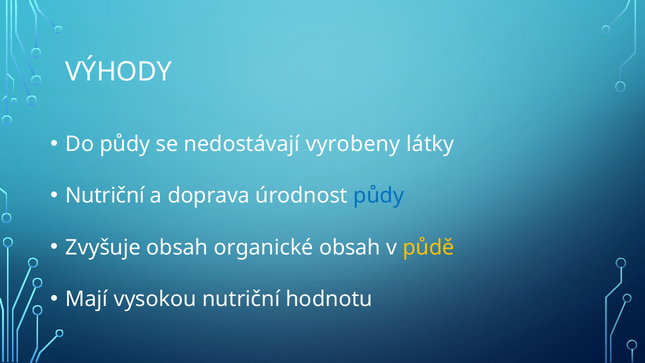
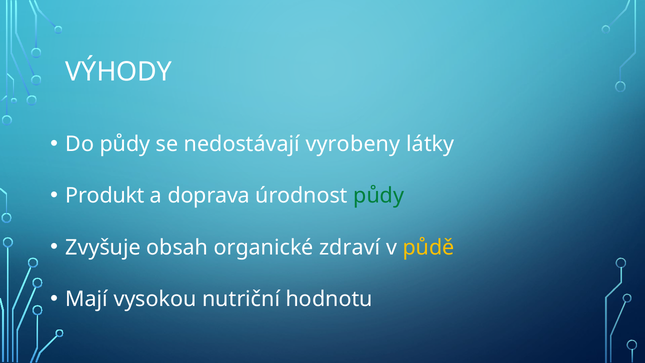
Nutriční: Nutriční -> Produkt (105, 196)
půdy colour: blue -> green (379, 196)
organické obsah: obsah -> zdraví (350, 247)
